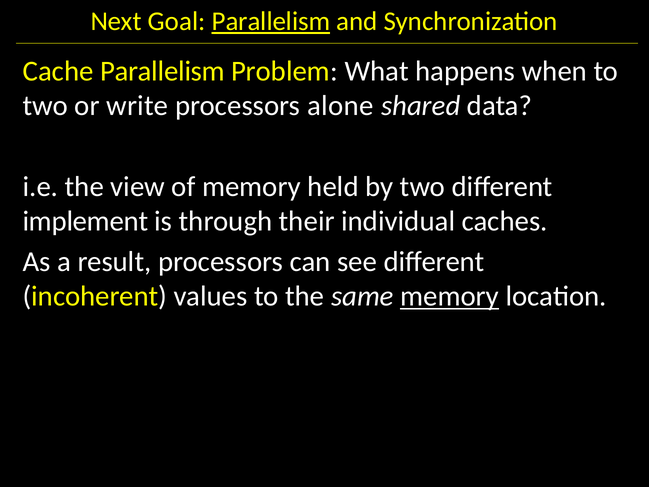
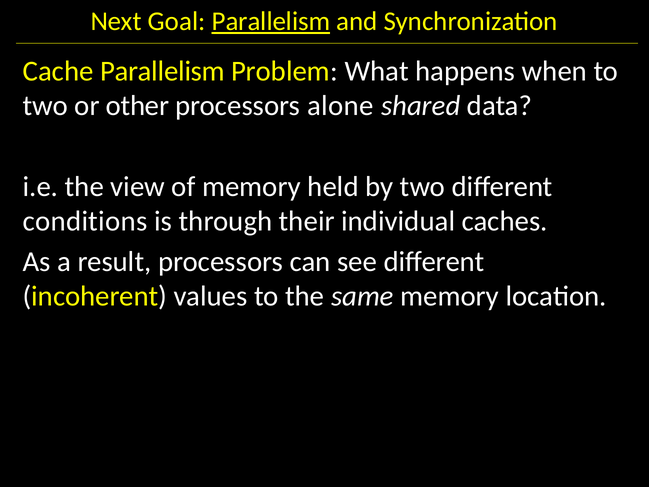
write: write -> other (137, 106)
implement: implement -> conditions (85, 221)
memory underline: present -> none (450, 296)
